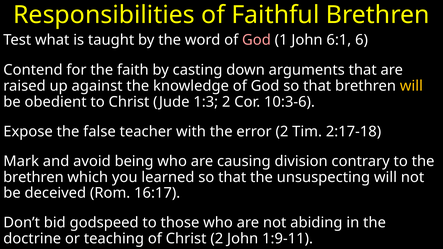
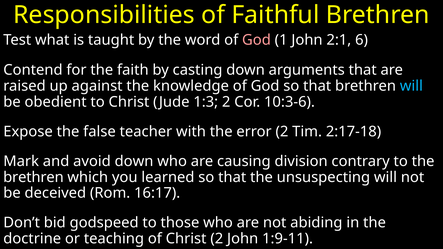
6:1: 6:1 -> 2:1 (339, 40)
will colour: yellow -> light blue (411, 86)
avoid being: being -> down (134, 161)
